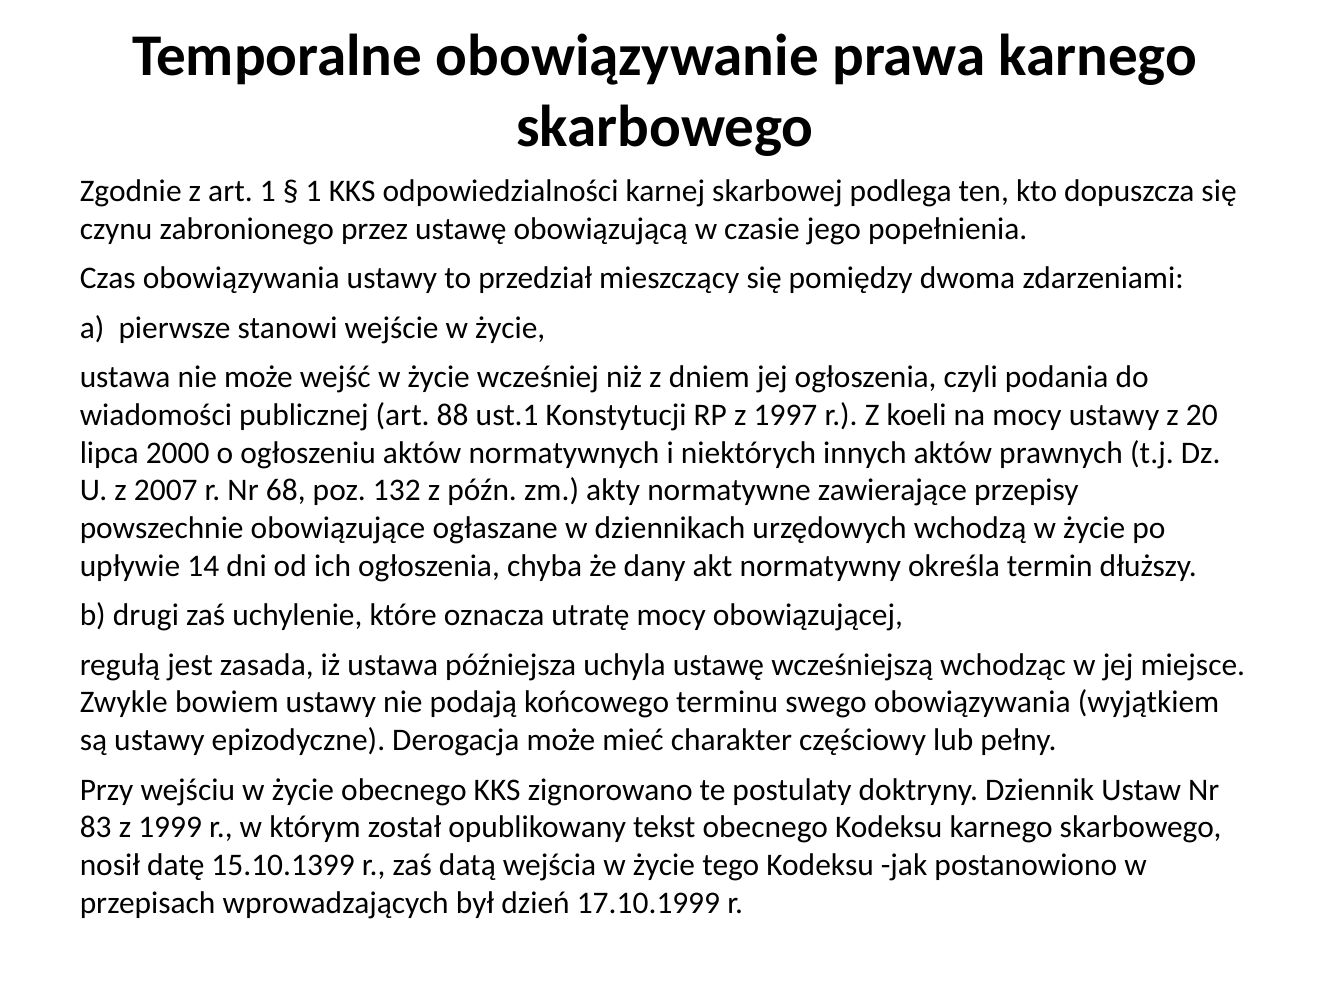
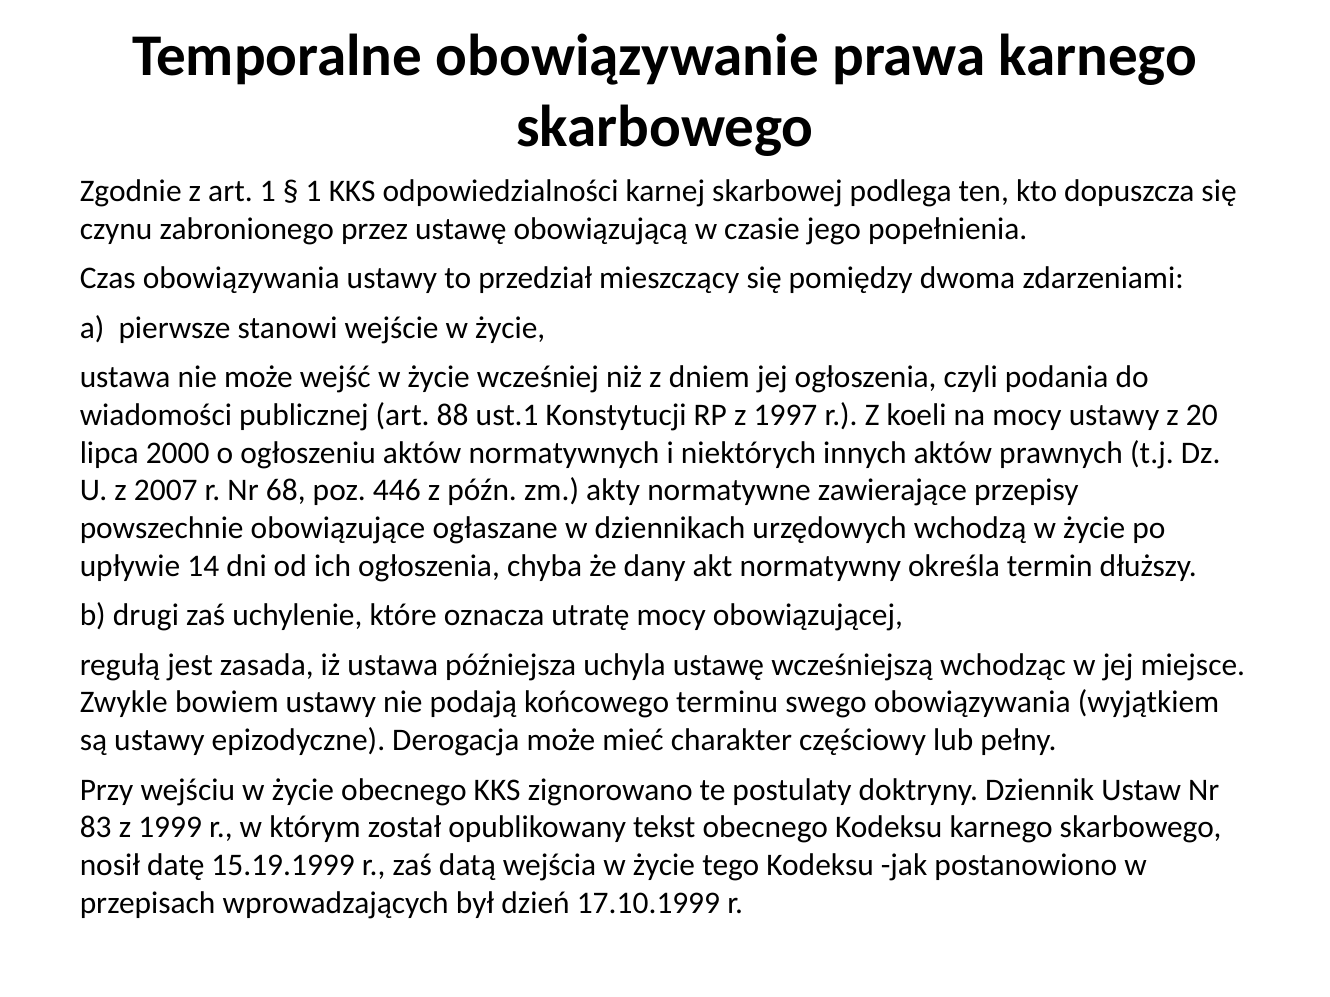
132: 132 -> 446 (397, 491)
15.10.1399: 15.10.1399 -> 15.19.1999 (283, 865)
